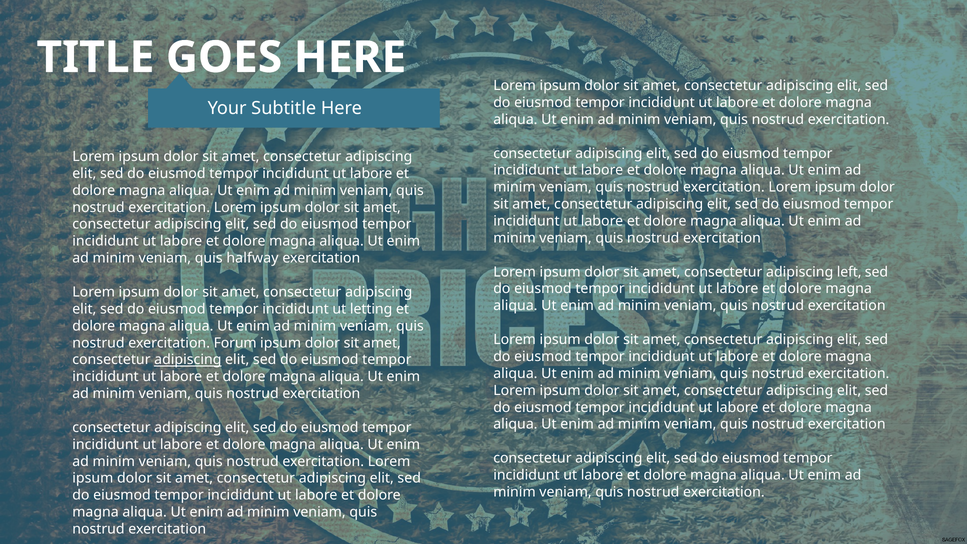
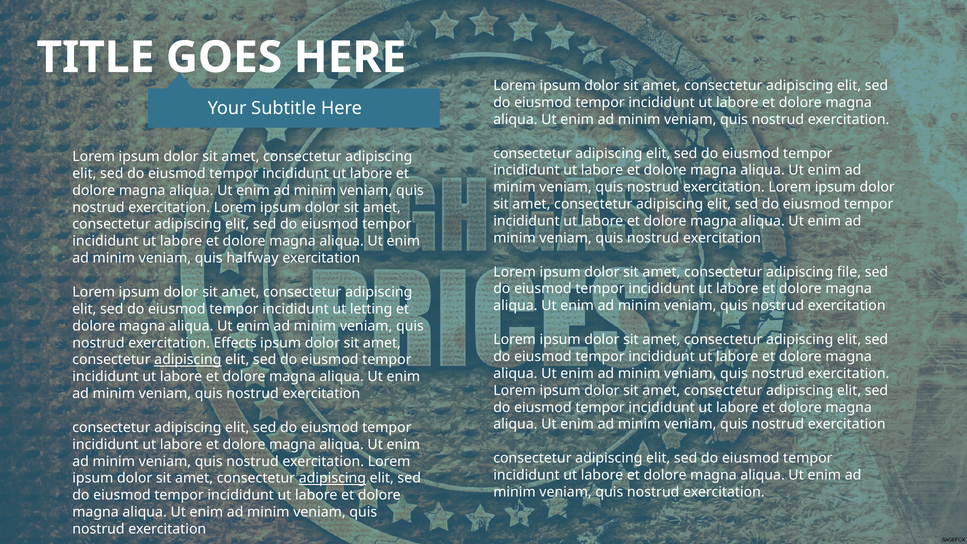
left: left -> file (849, 272)
Forum: Forum -> Effects (235, 343)
adipiscing underline: none -> present (332, 478)
